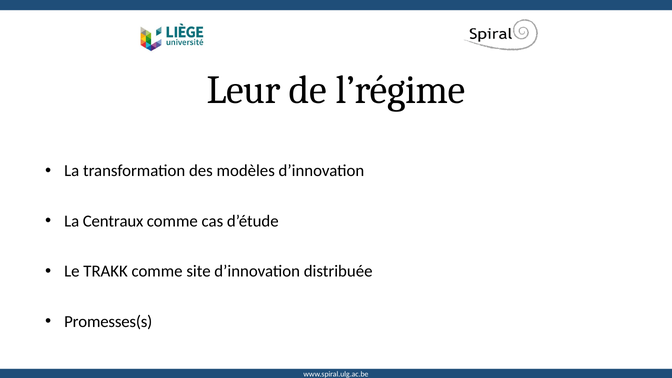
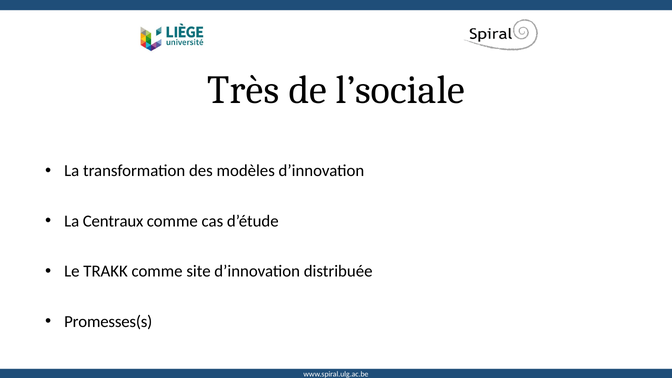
Leur: Leur -> Très (243, 90)
l’régime: l’régime -> l’sociale (400, 90)
